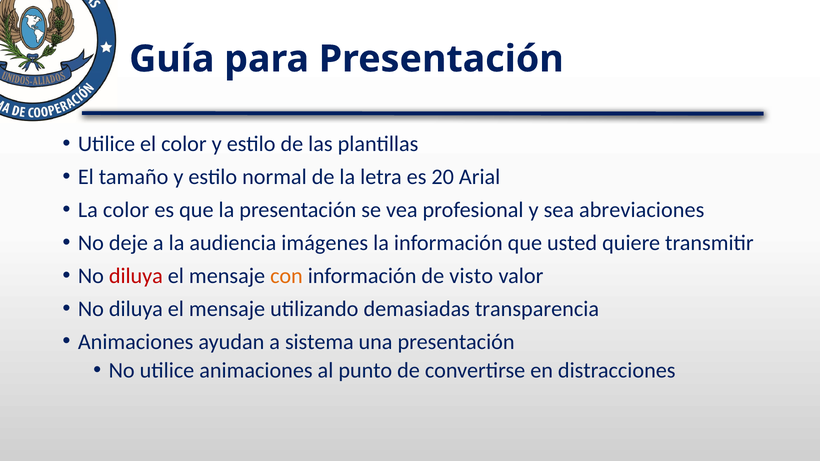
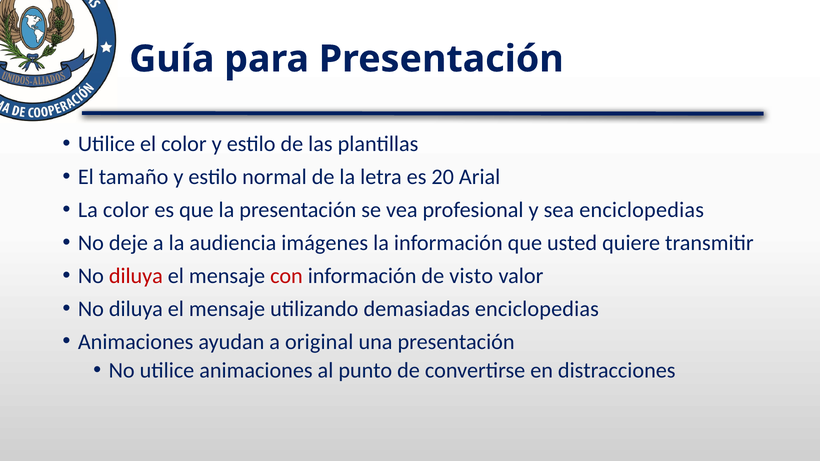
sea abreviaciones: abreviaciones -> enciclopedias (642, 210)
con colour: orange -> red (286, 276)
demasiadas transparencia: transparencia -> enciclopedias (537, 309)
sistema: sistema -> original (319, 342)
